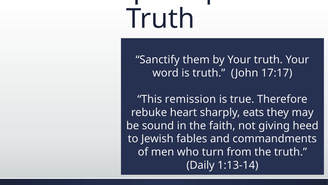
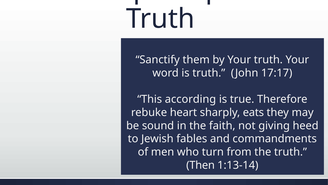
remission: remission -> according (190, 99)
Daily: Daily -> Then (201, 165)
